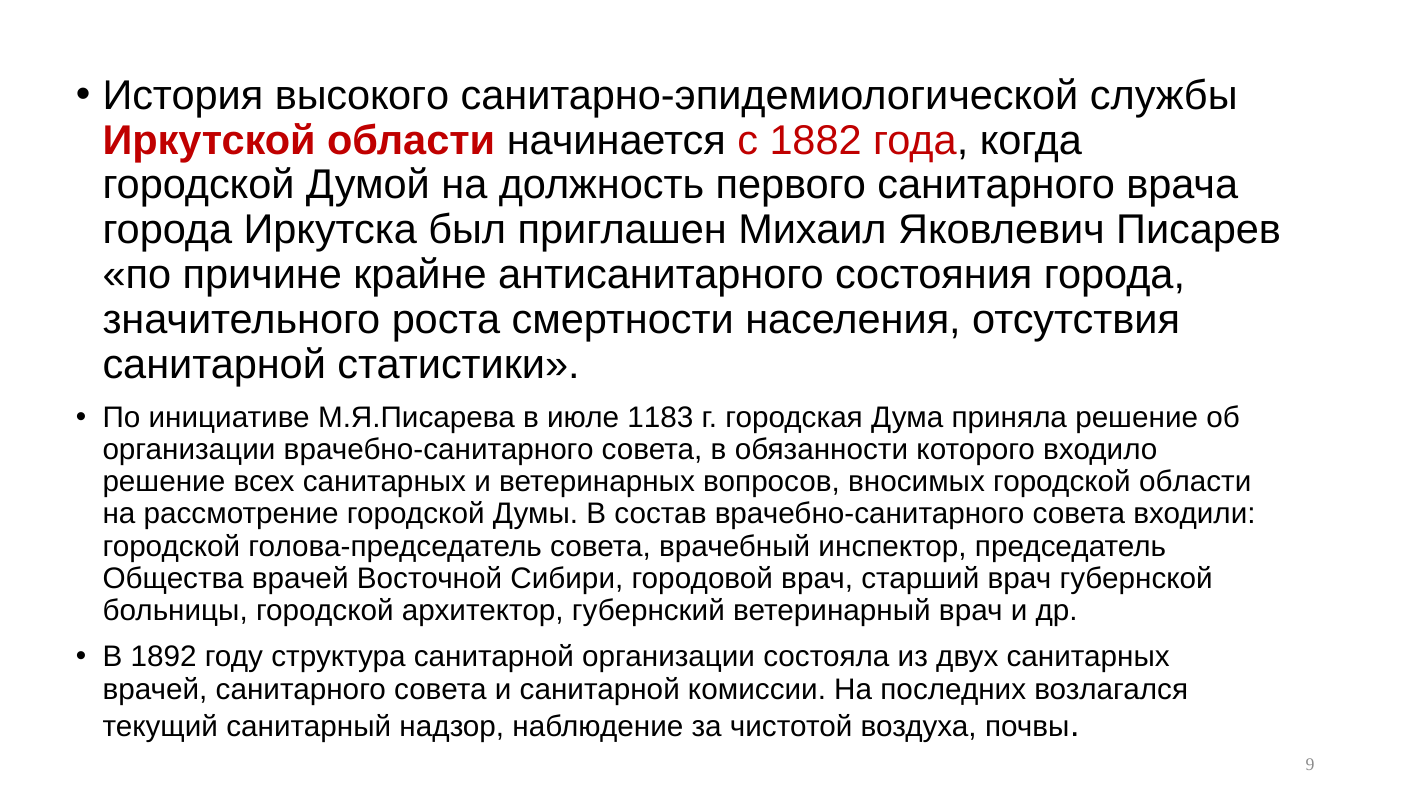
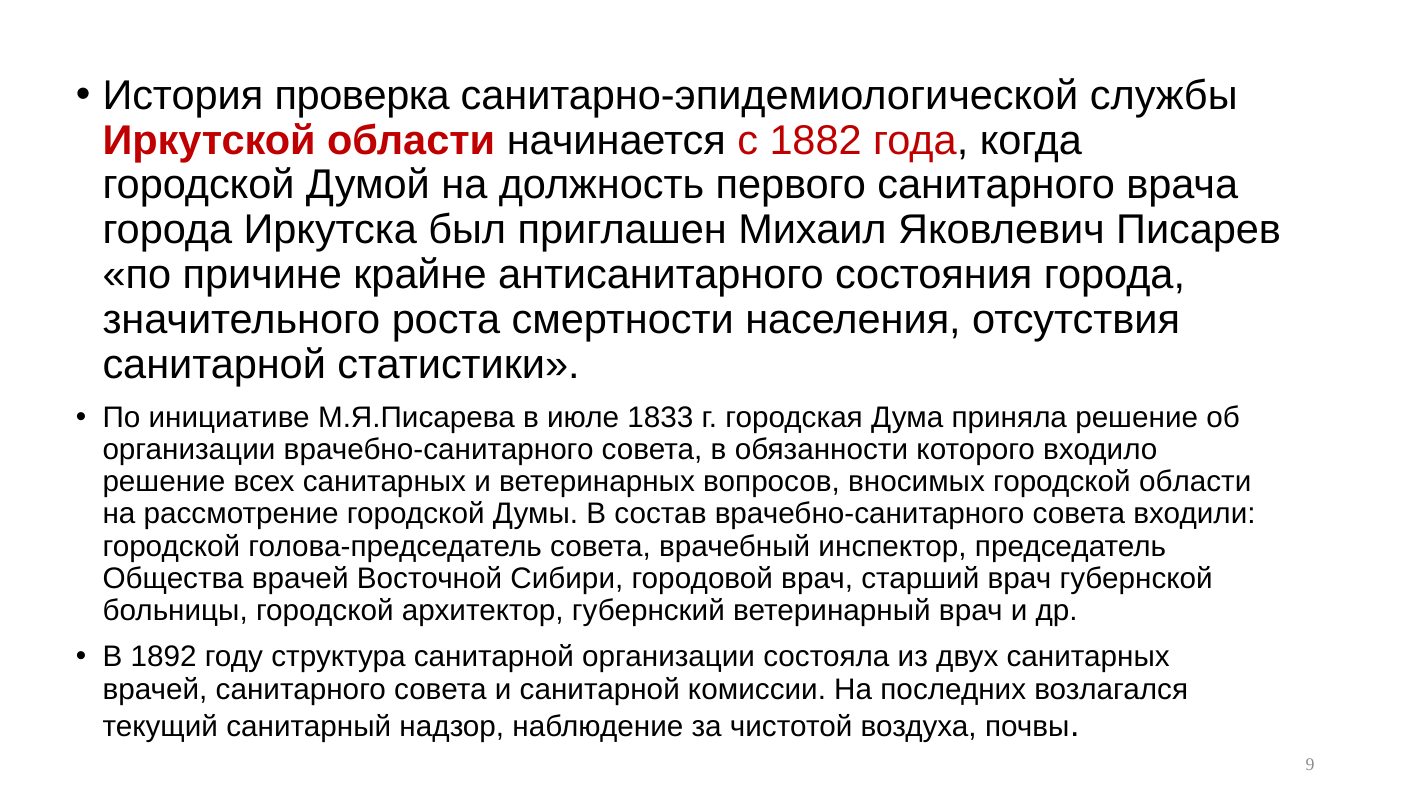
высокого: высокого -> проверка (362, 95)
1183: 1183 -> 1833 (660, 418)
